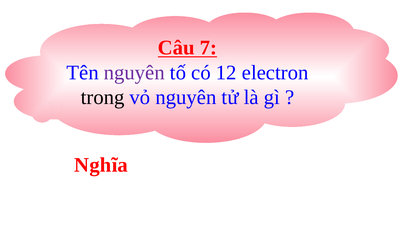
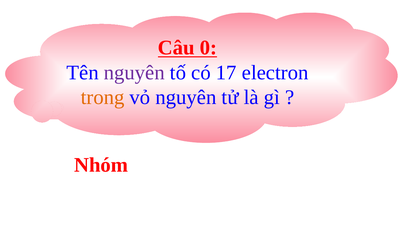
7: 7 -> 0 (209, 48)
12: 12 -> 17 (226, 73)
trong colour: black -> orange (103, 97)
Nghĩa: Nghĩa -> Nhóm (101, 165)
